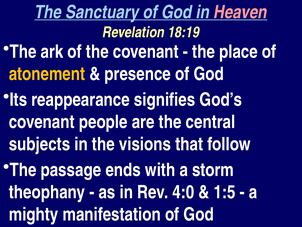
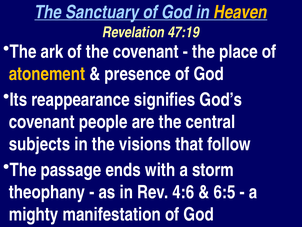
Heaven colour: pink -> yellow (240, 12)
18:19: 18:19 -> 47:19 (184, 32)
4:0: 4:0 -> 4:6 (183, 192)
1:5: 1:5 -> 6:5 (225, 192)
